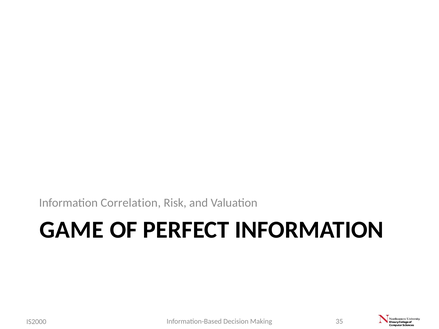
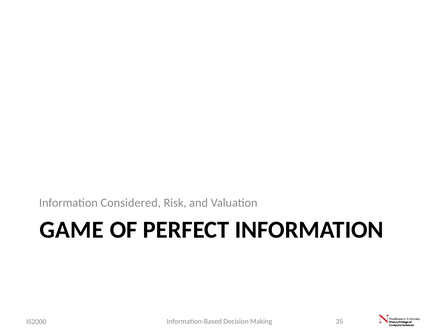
Correlation: Correlation -> Considered (131, 203)
